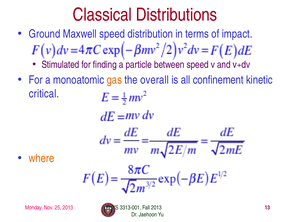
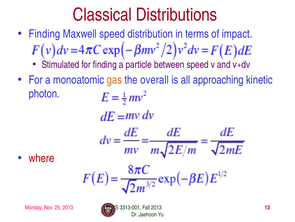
Ground: Ground -> Finding (44, 34)
confinement: confinement -> approaching (218, 80)
critical: critical -> photon (44, 93)
where colour: orange -> red (42, 158)
